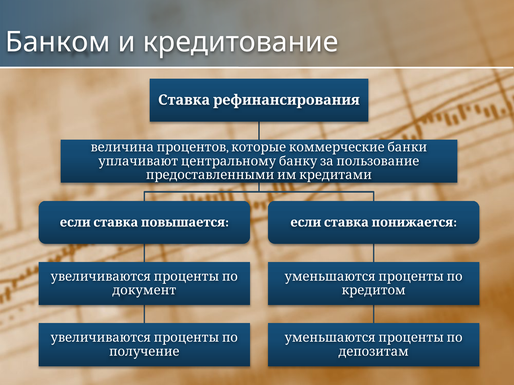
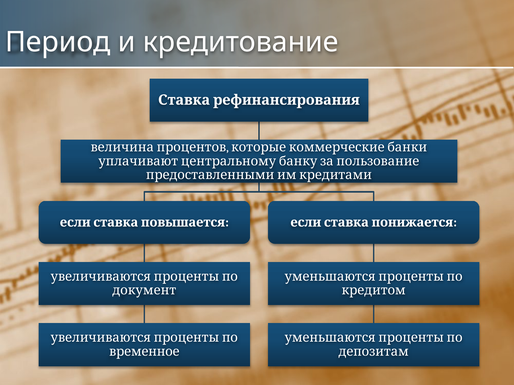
Банком: Банком -> Период (58, 42)
получение: получение -> временное (144, 352)
